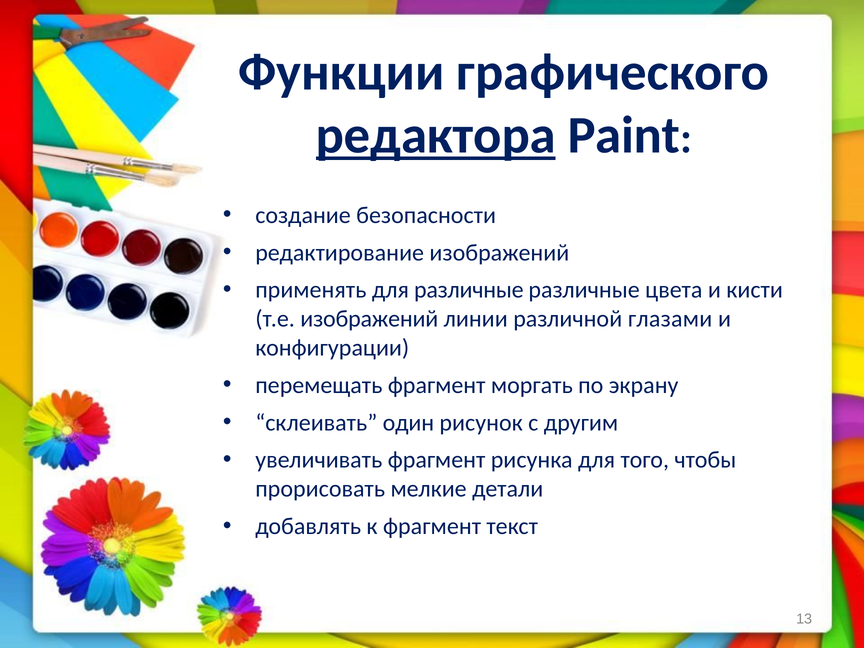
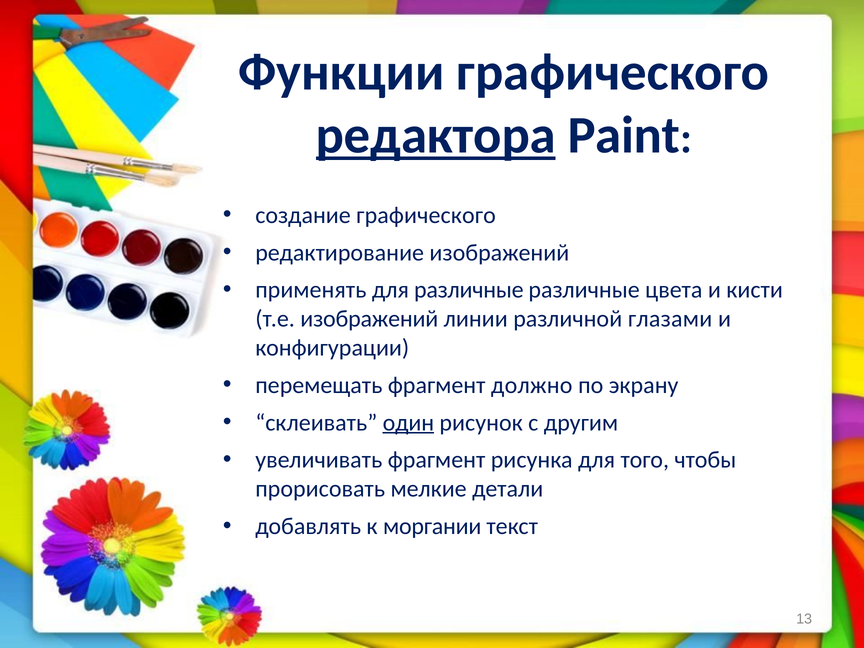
создание безопасности: безопасности -> графического (426, 215)
моргать: моргать -> должно (532, 385)
один underline: none -> present (408, 423)
к фрагмент: фрагмент -> моргании (432, 526)
